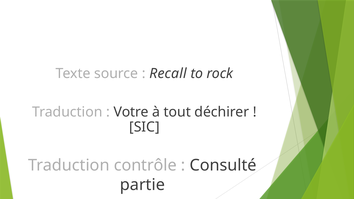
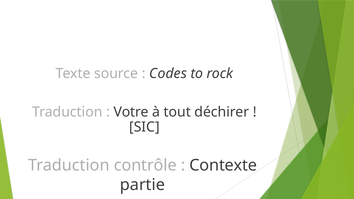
Recall: Recall -> Codes (168, 73)
Consulté: Consulté -> Contexte (223, 165)
